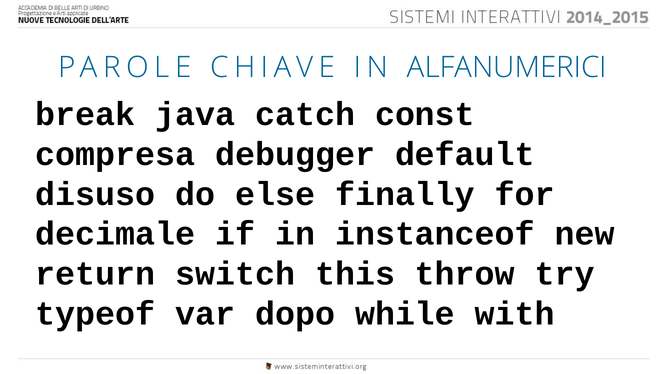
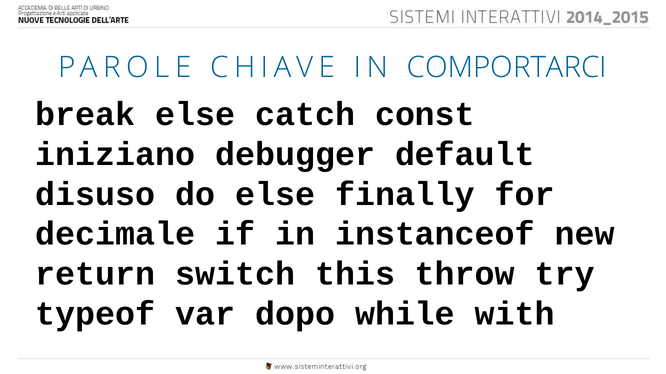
ALFANUMERICI: ALFANUMERICI -> COMPORTARCI (507, 68)
break java: java -> else (195, 115)
compresa: compresa -> iniziano (115, 154)
